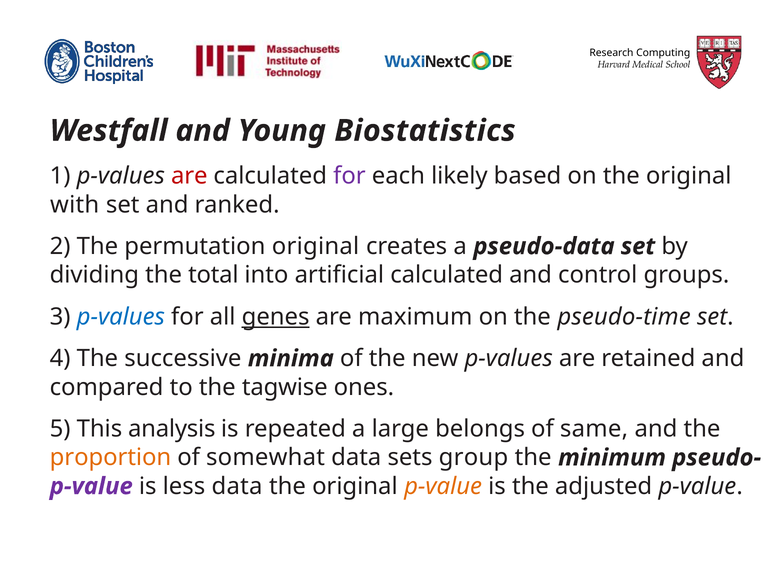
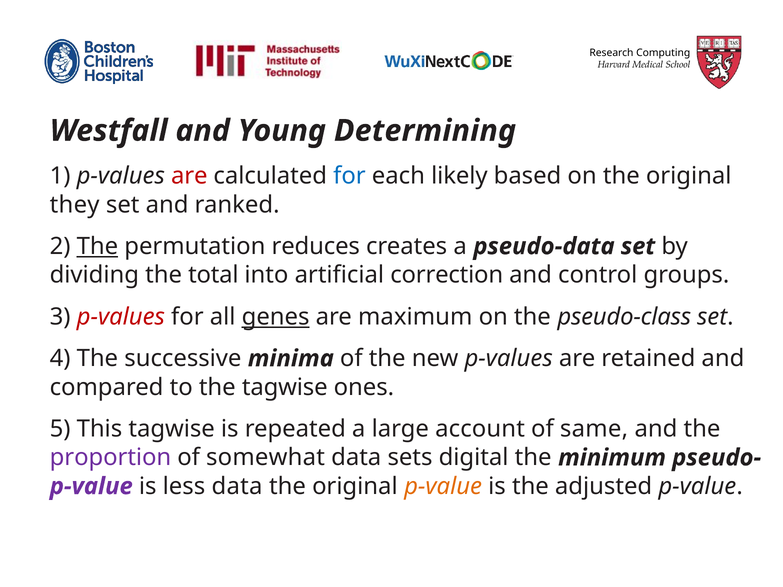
Biostatistics: Biostatistics -> Determining (425, 131)
for colour: purple -> blue (349, 176)
with: with -> they (75, 205)
The underline: none -> present (97, 246)
permutation original: original -> reduces (316, 246)
artificial calculated: calculated -> correction (447, 275)
p-values colour: blue -> red (121, 317)
pseudo-time: pseudo-time -> pseudo-class (624, 317)
This analysis: analysis -> tagwise (172, 429)
belongs: belongs -> account (480, 429)
proportion colour: orange -> purple (110, 458)
group: group -> digital (474, 458)
